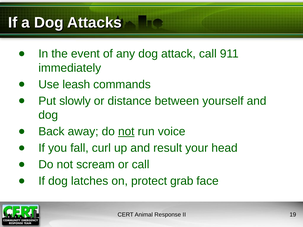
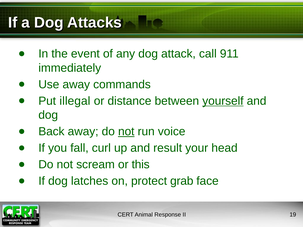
Use leash: leash -> away (76, 85)
slowly: slowly -> illegal (75, 101)
yourself underline: none -> present (223, 101)
or call: call -> this (141, 165)
